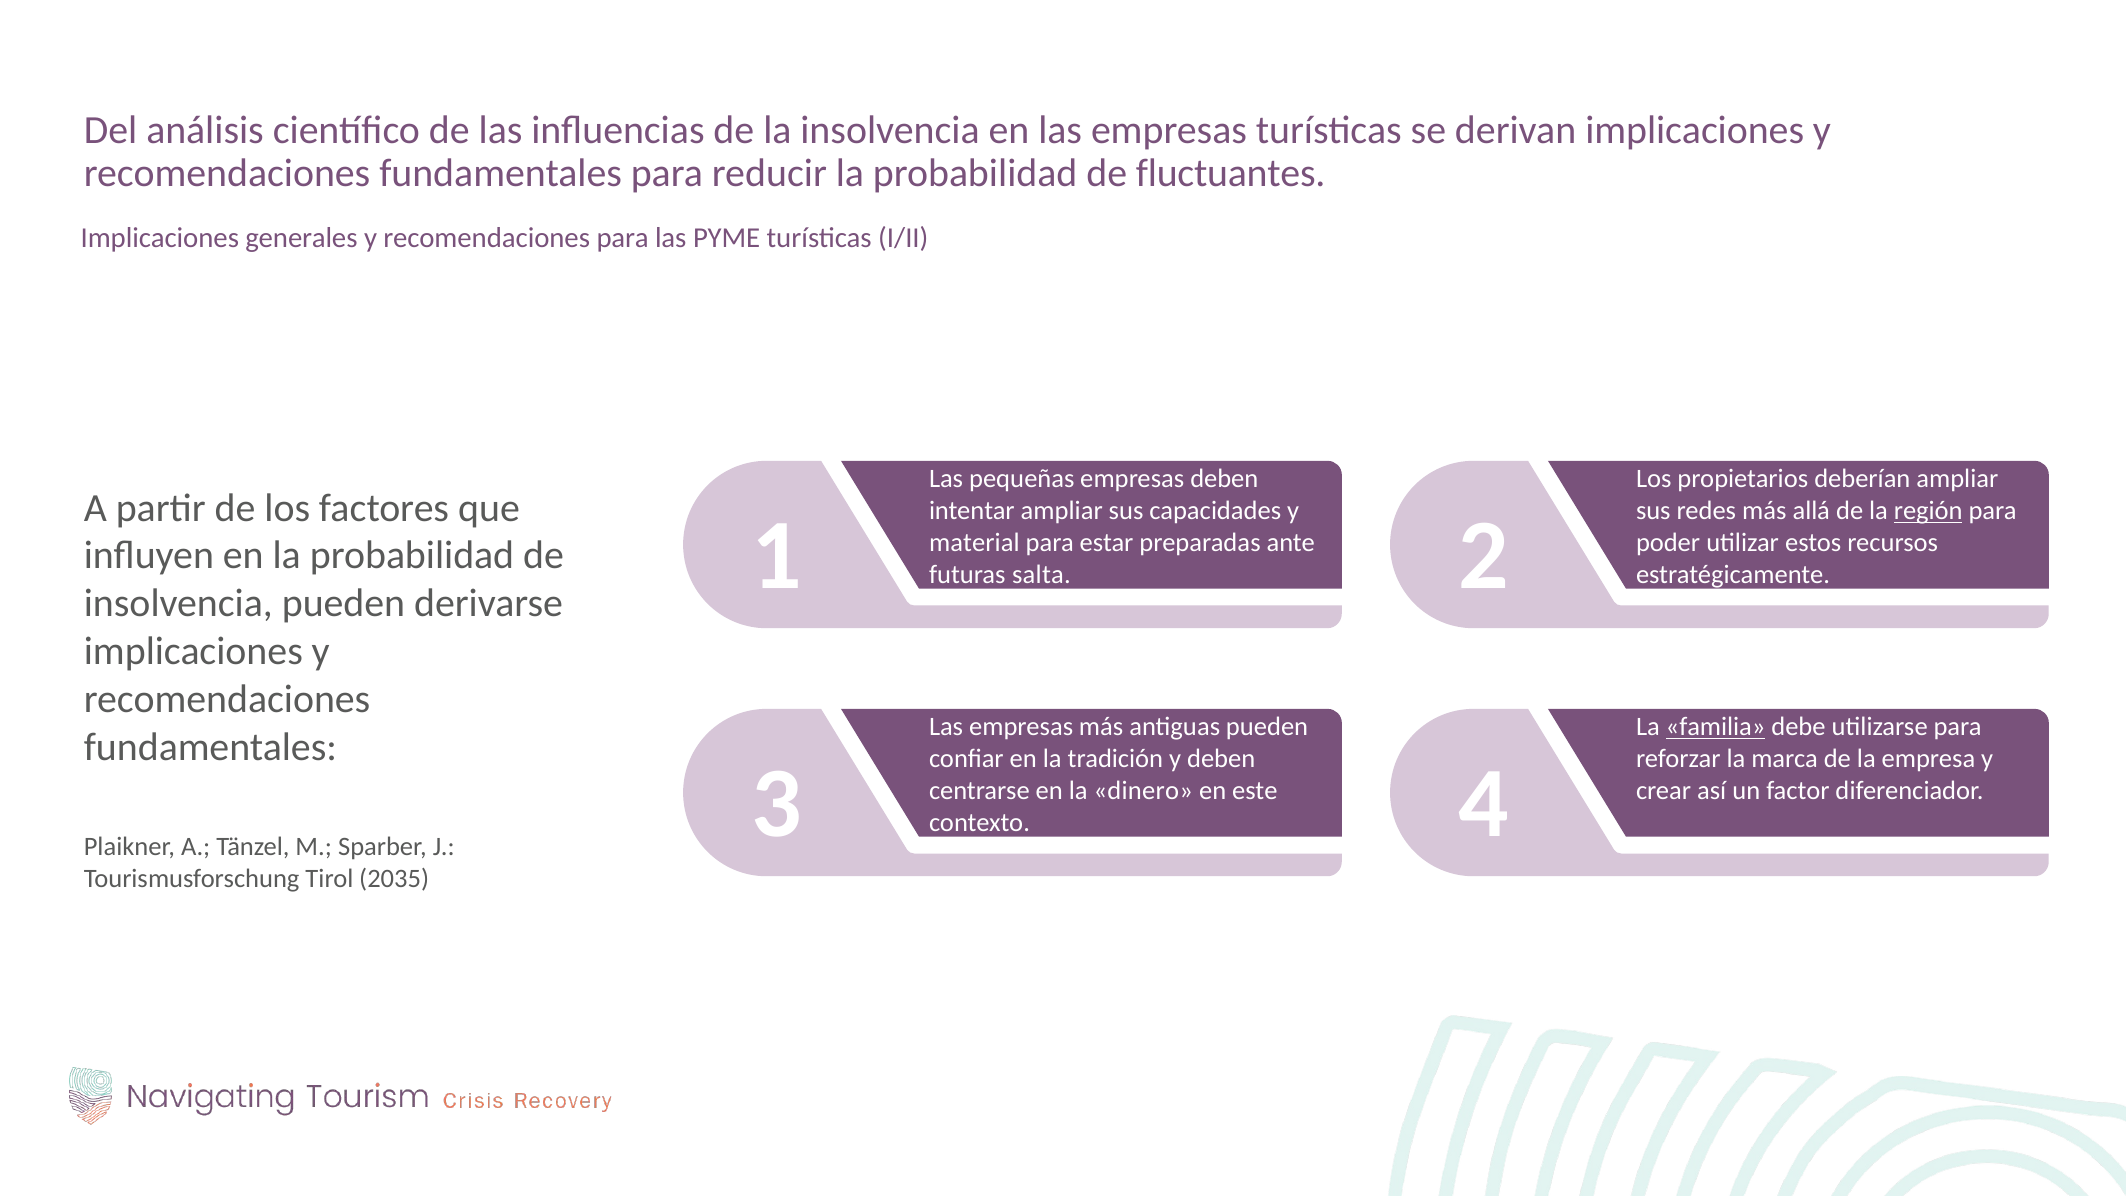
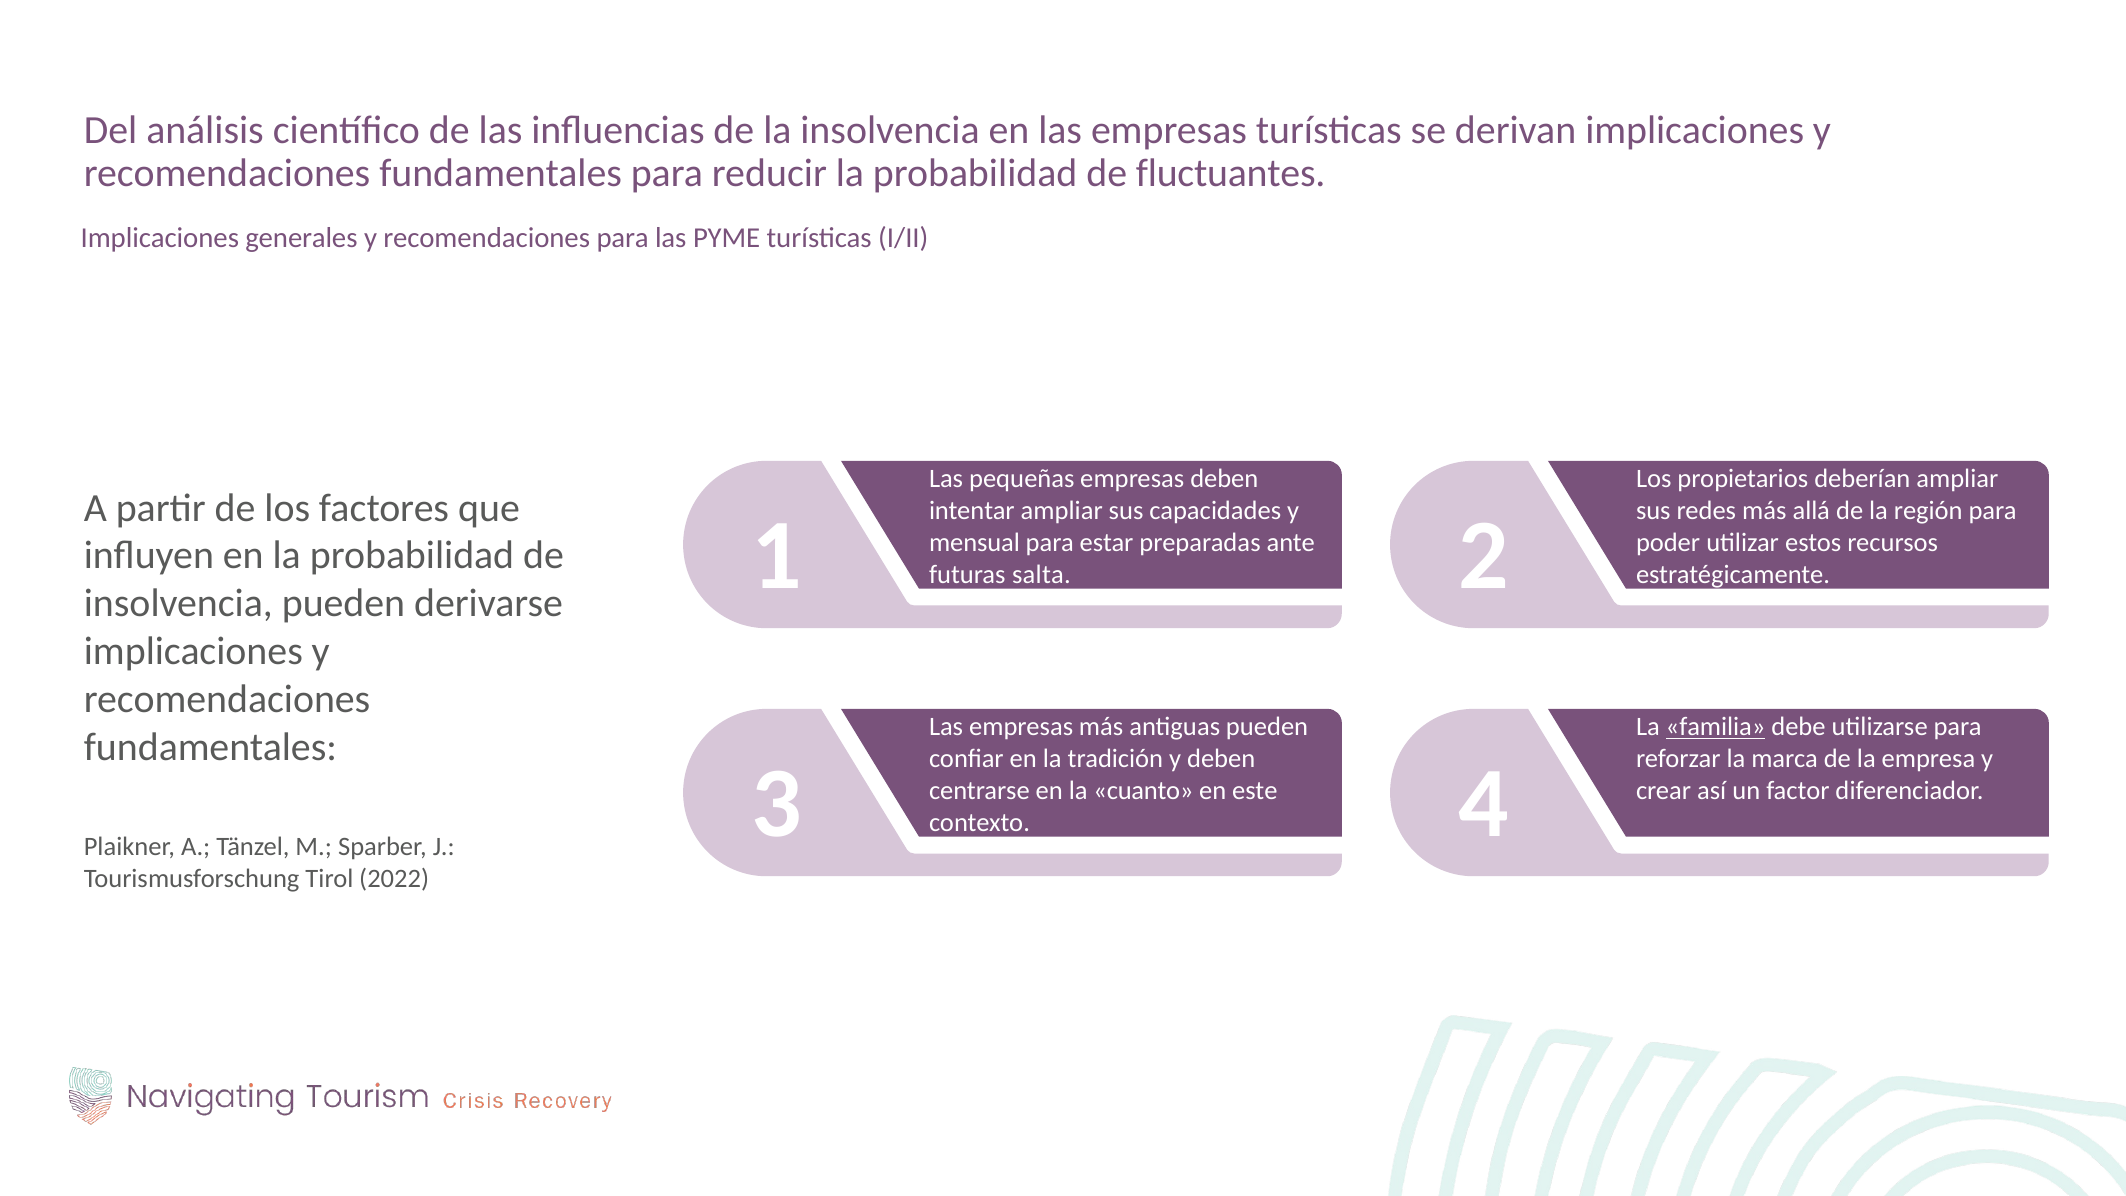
región underline: present -> none (1928, 511)
material: material -> mensual (974, 543)
dinero: dinero -> cuanto (1144, 791)
2035: 2035 -> 2022 (394, 879)
